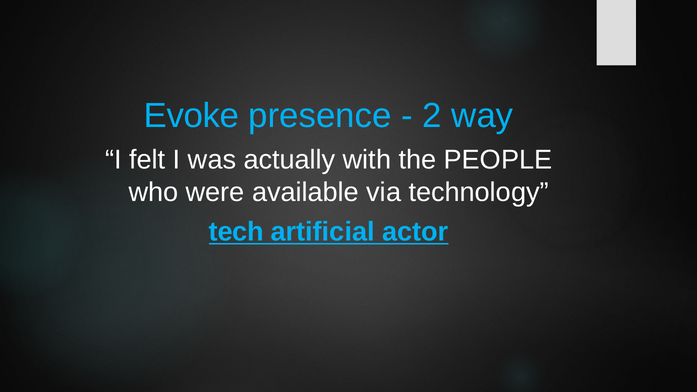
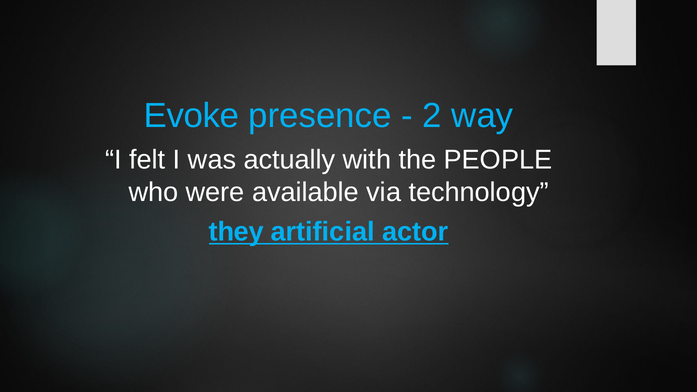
tech: tech -> they (236, 232)
